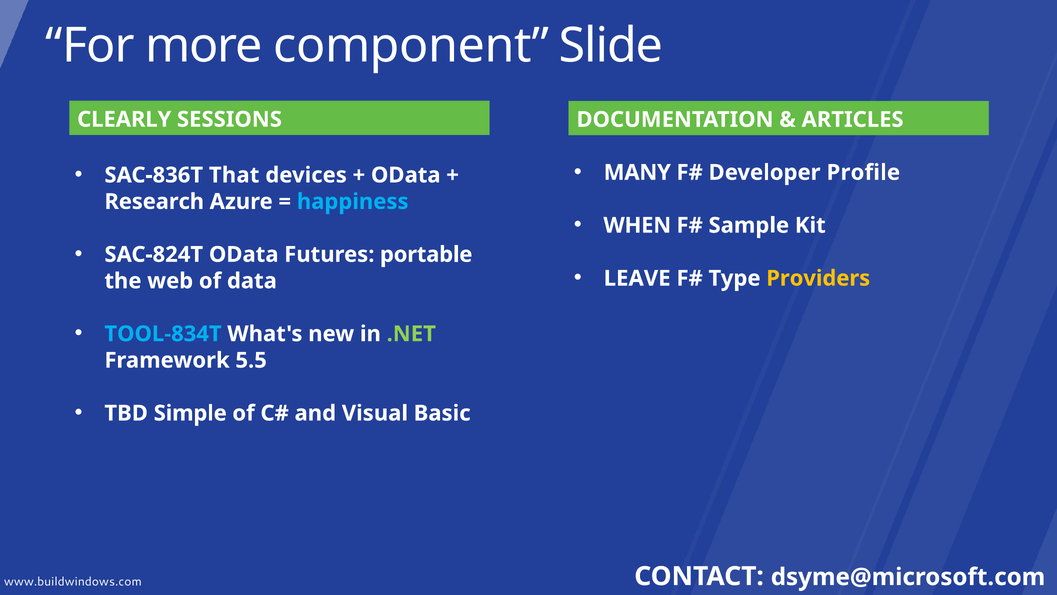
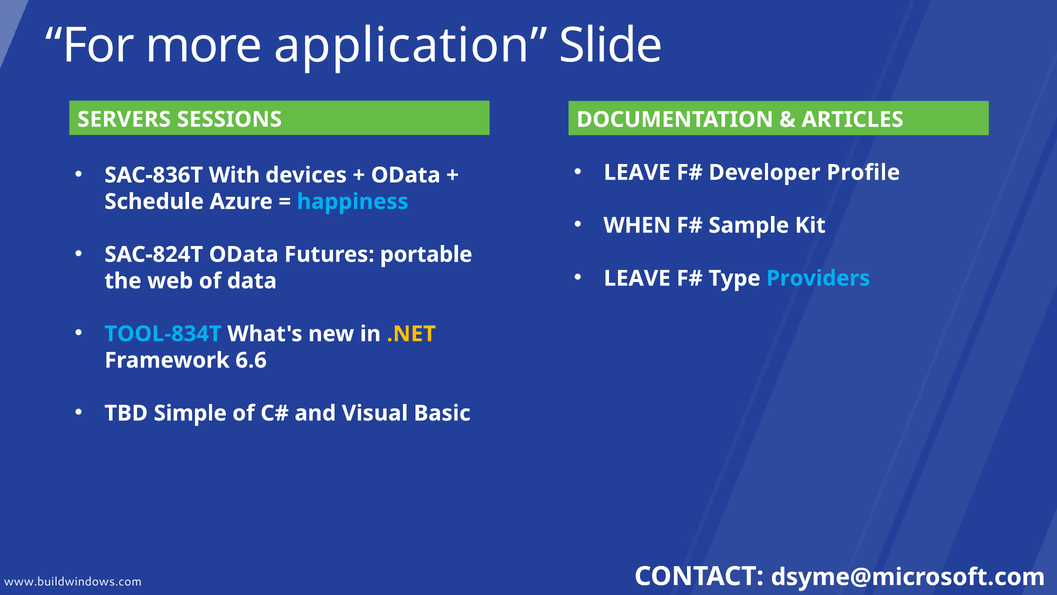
component: component -> application (411, 46)
CLEARLY: CLEARLY -> SERVERS (124, 119)
MANY: MANY -> LEAVE (637, 172)
That: That -> With (234, 175)
Research: Research -> Schedule (154, 202)
Providers colour: yellow -> light blue (818, 278)
.NET colour: light green -> yellow (411, 334)
5.5: 5.5 -> 6.6 (251, 360)
